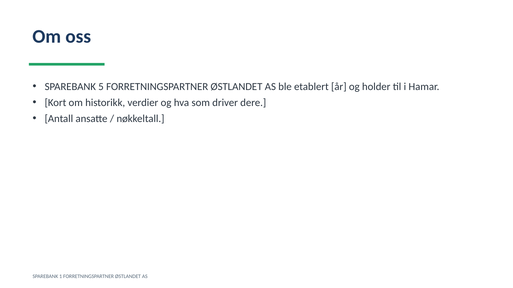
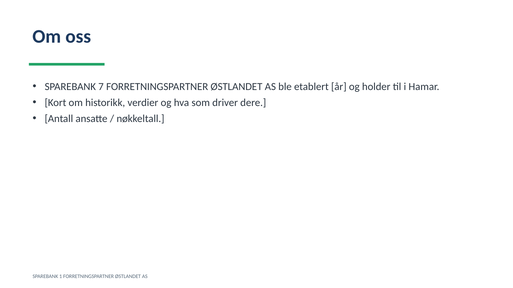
5: 5 -> 7 (101, 87)
